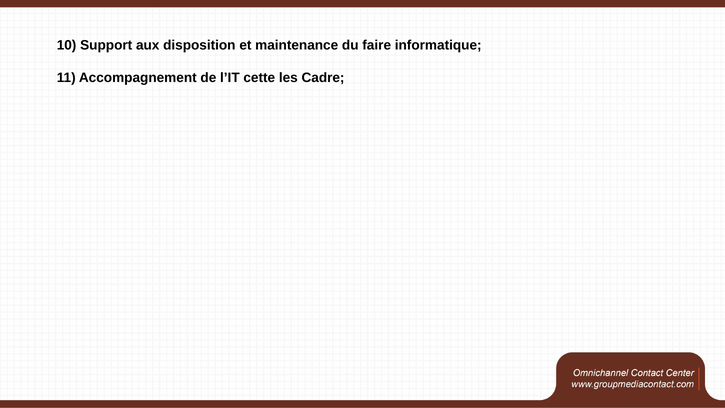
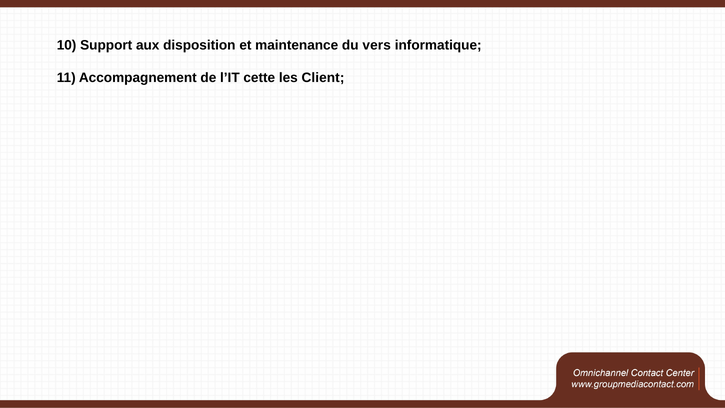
faire: faire -> vers (377, 45)
Cadre: Cadre -> Client (323, 78)
